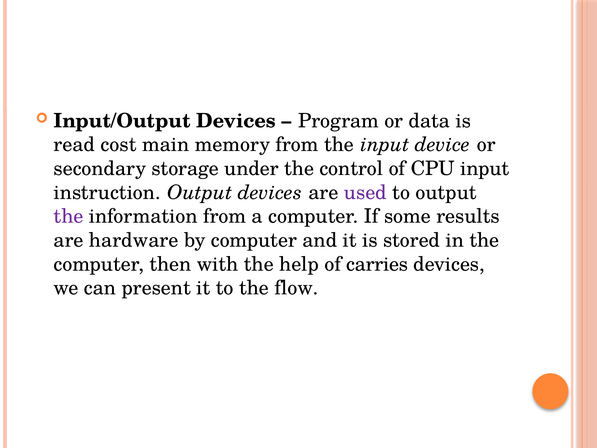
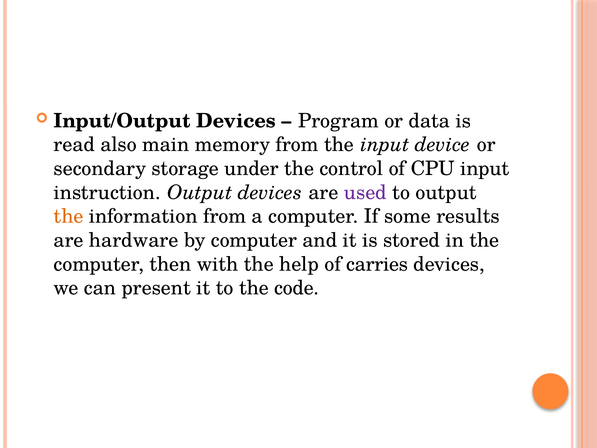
cost: cost -> also (119, 145)
the colour: purple -> orange (69, 216)
flow: flow -> code (297, 288)
